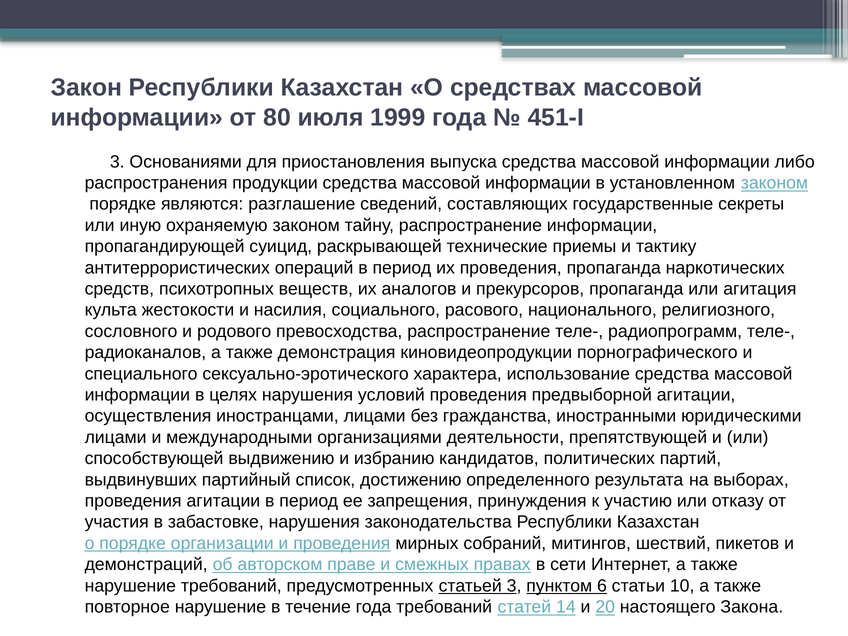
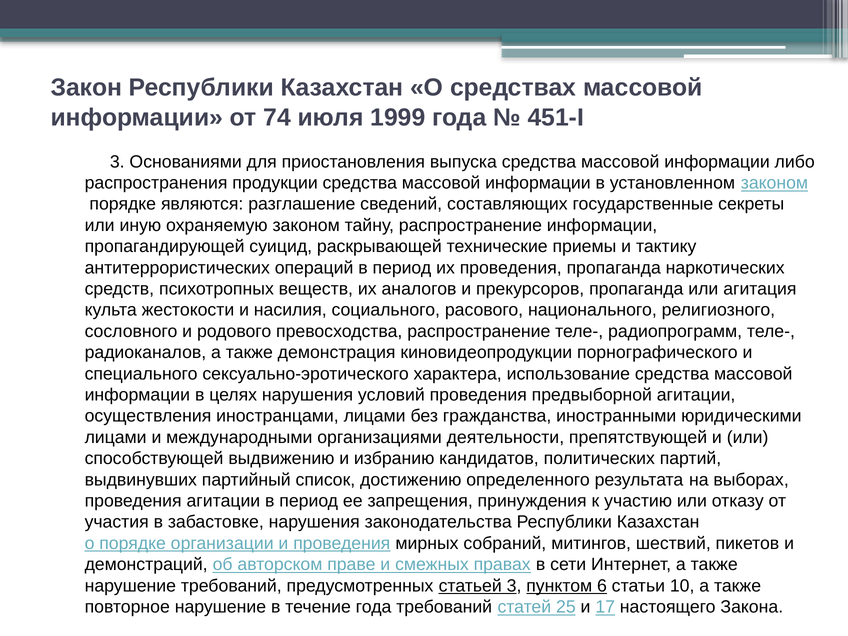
80: 80 -> 74 (277, 117)
14: 14 -> 25 (566, 607)
20: 20 -> 17 (605, 607)
